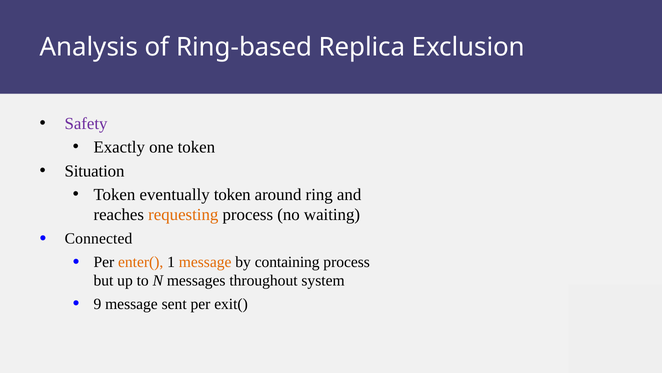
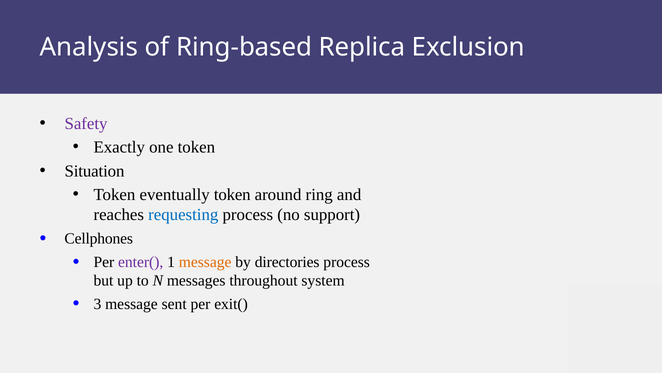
requesting colour: orange -> blue (183, 215)
waiting: waiting -> support (332, 215)
Connected: Connected -> Cellphones (99, 239)
enter( colour: orange -> purple (141, 262)
containing: containing -> directories (287, 262)
9: 9 -> 3 (97, 304)
